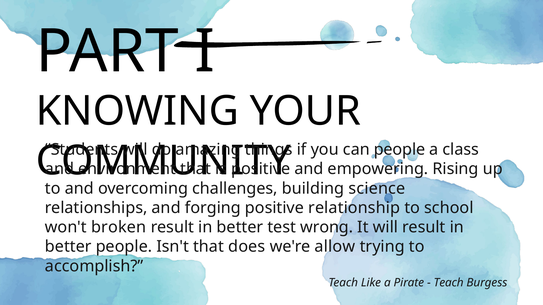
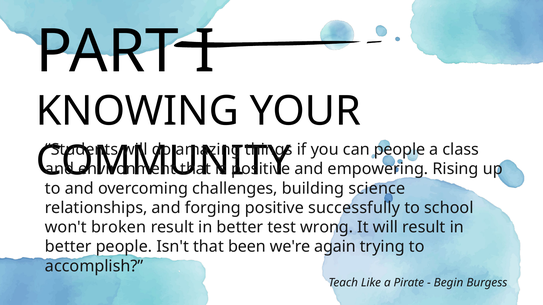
relationship: relationship -> successfully (354, 208)
does: does -> been (247, 247)
allow: allow -> again (335, 247)
Teach: Teach -> Begin (449, 283)
